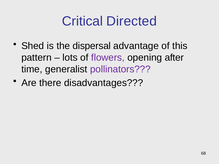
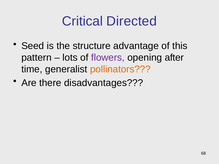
Shed: Shed -> Seed (33, 46)
dispersal: dispersal -> structure (92, 46)
pollinators colour: purple -> orange (120, 69)
